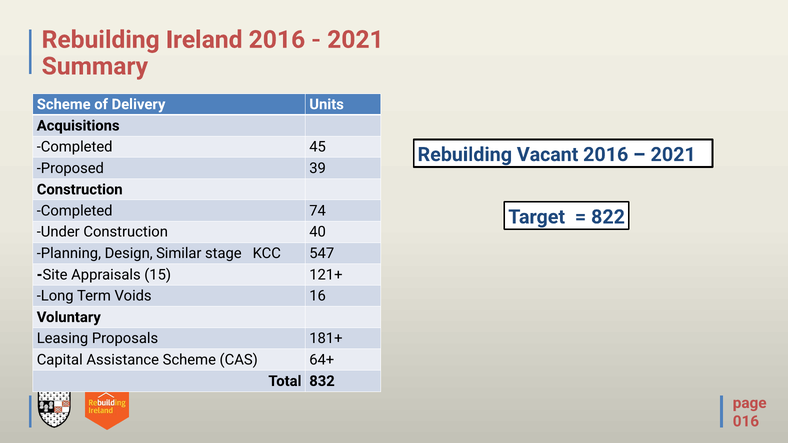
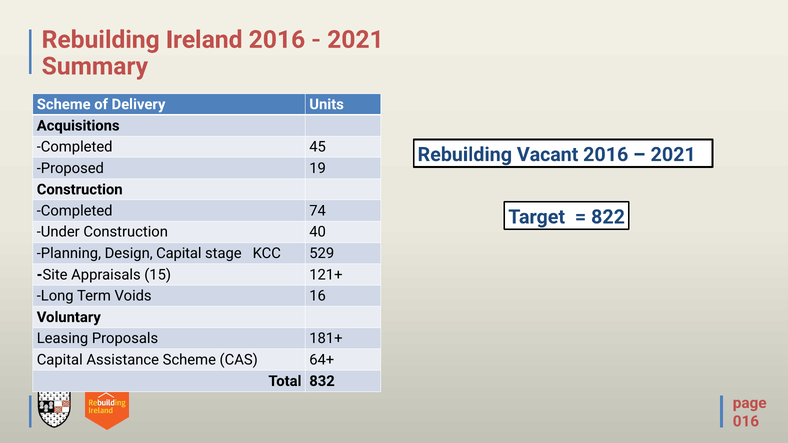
39: 39 -> 19 (318, 168)
Design Similar: Similar -> Capital (179, 253)
547: 547 -> 529 (322, 253)
